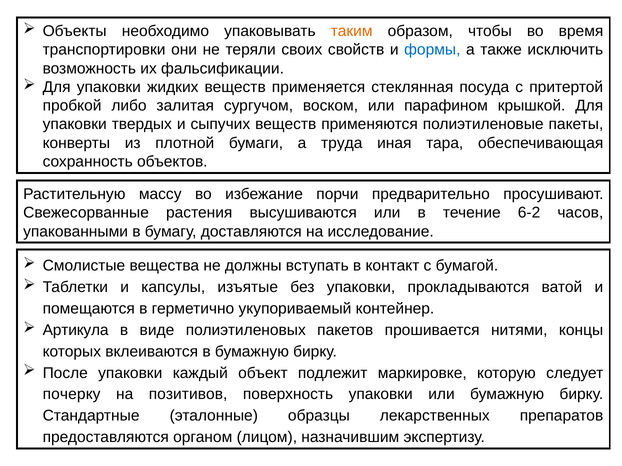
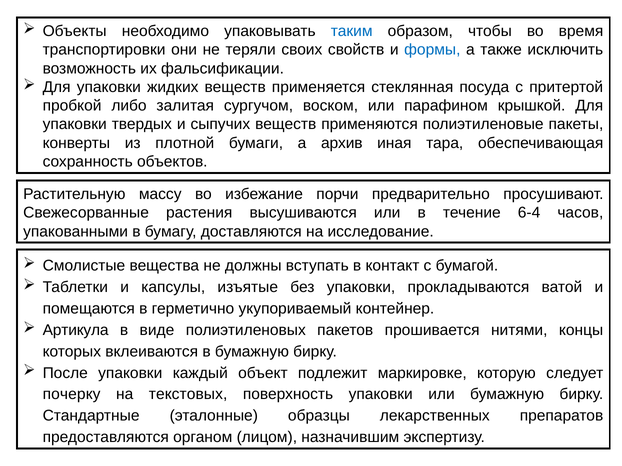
таким colour: orange -> blue (352, 31)
труда: труда -> архив (342, 143)
6-2: 6-2 -> 6-4 (529, 213)
позитивов: позитивов -> текстовых (188, 395)
